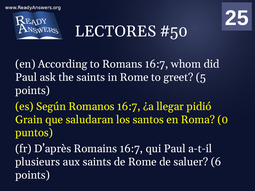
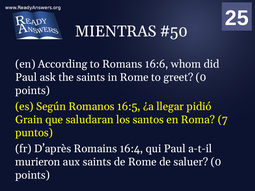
LECTORES: LECTORES -> MIENTRAS (116, 31)
Romans 16:7: 16:7 -> 16:6 (157, 64)
greet 5: 5 -> 0 (201, 77)
Romanos 16:7: 16:7 -> 16:5 (129, 107)
0: 0 -> 7 (223, 120)
Romains 16:7: 16:7 -> 16:4 (131, 149)
plusieurs: plusieurs -> murieron (38, 162)
saluer 6: 6 -> 0 (216, 162)
